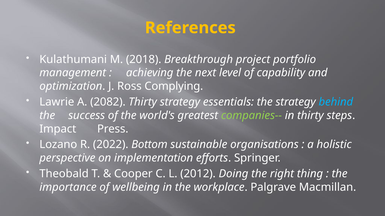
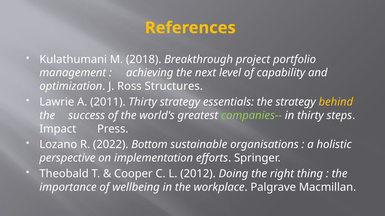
Complying: Complying -> Structures (174, 86)
2082: 2082 -> 2011 (108, 102)
behind colour: light blue -> yellow (336, 102)
